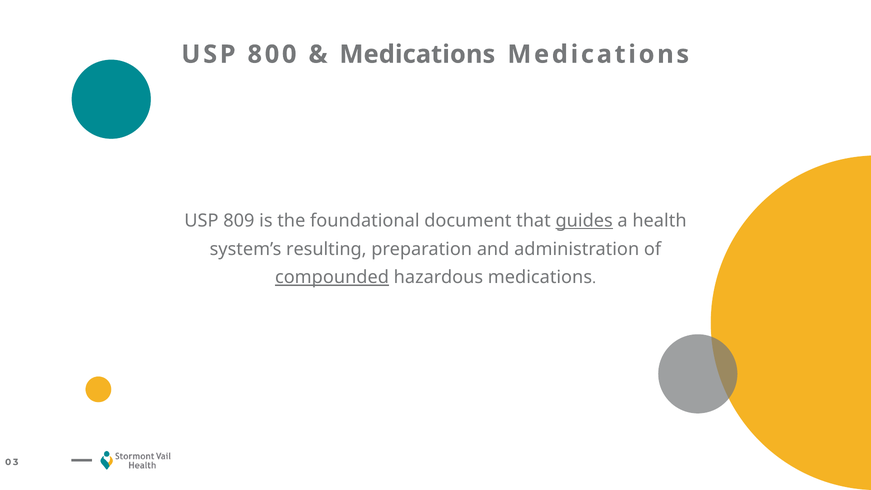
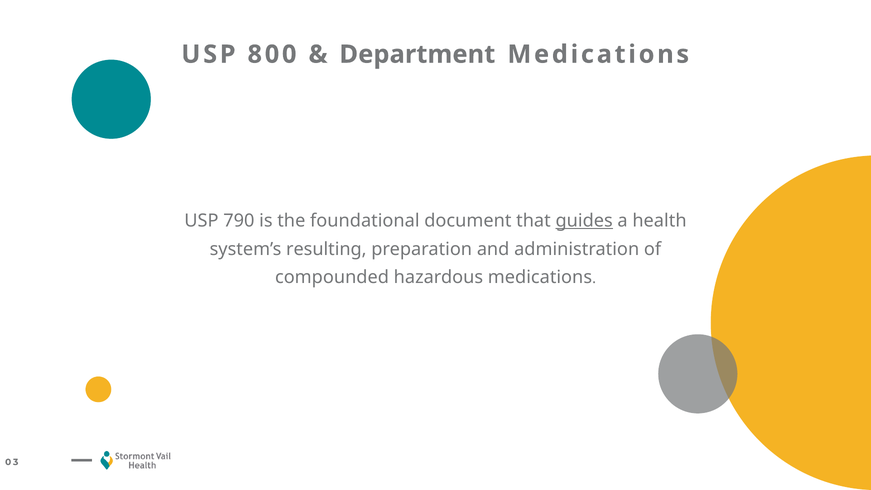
Medications: Medications -> Department (417, 54)
809: 809 -> 790 (239, 221)
compounded underline: present -> none (332, 277)
